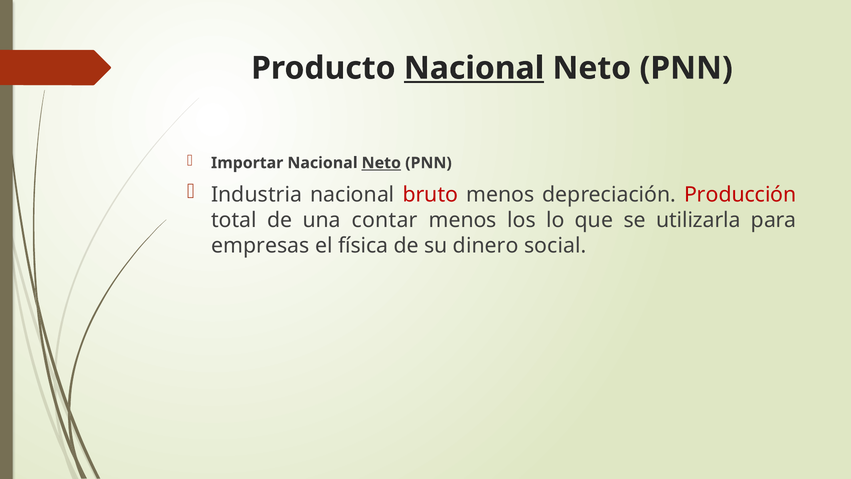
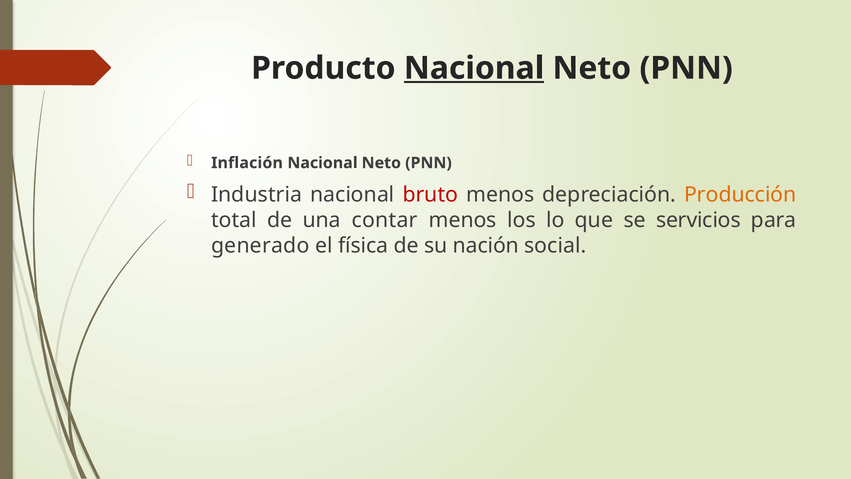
Importar: Importar -> Inflación (247, 163)
Neto underline: present -> none (381, 163)
Producción colour: red -> orange (740, 194)
utilizarla: utilizarla -> servicios (698, 220)
empresas: empresas -> generado (260, 245)
dinero: dinero -> nación (486, 245)
